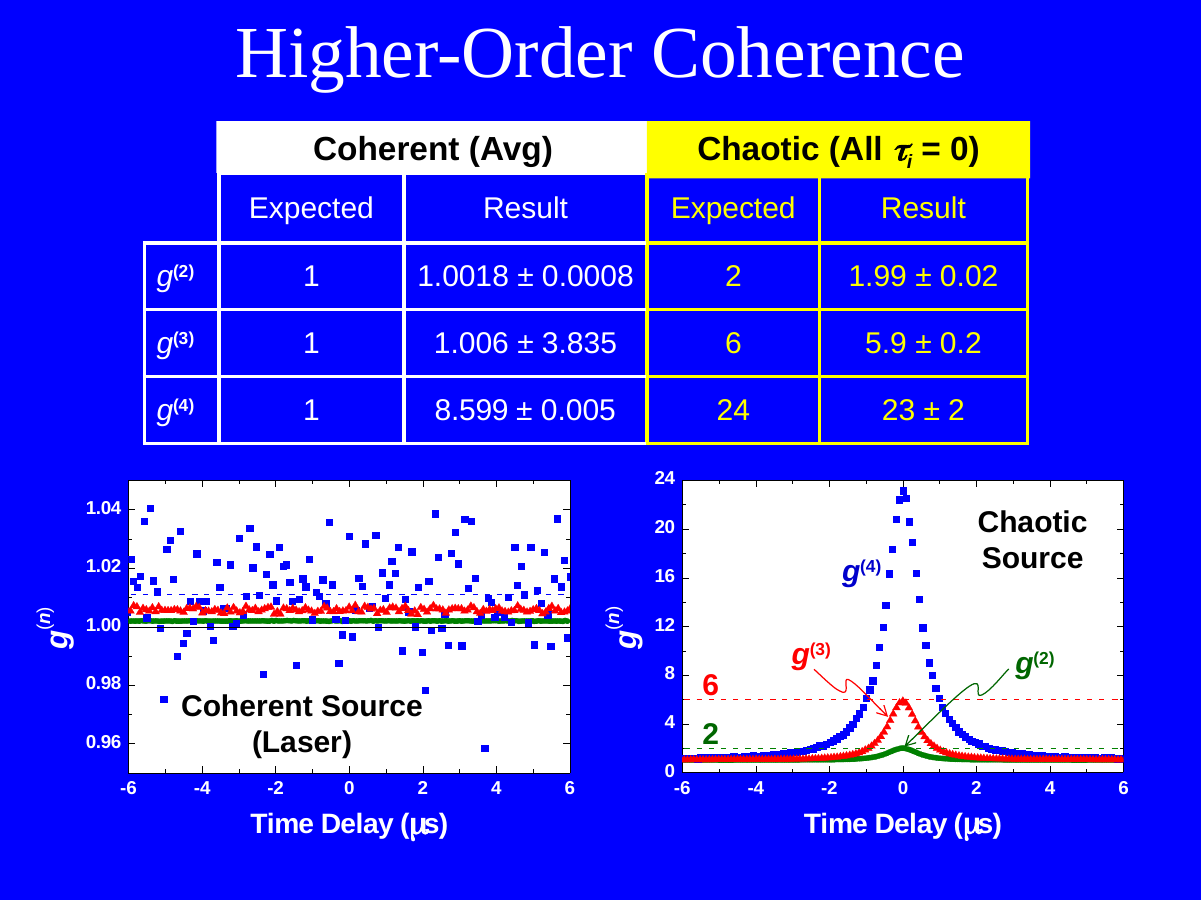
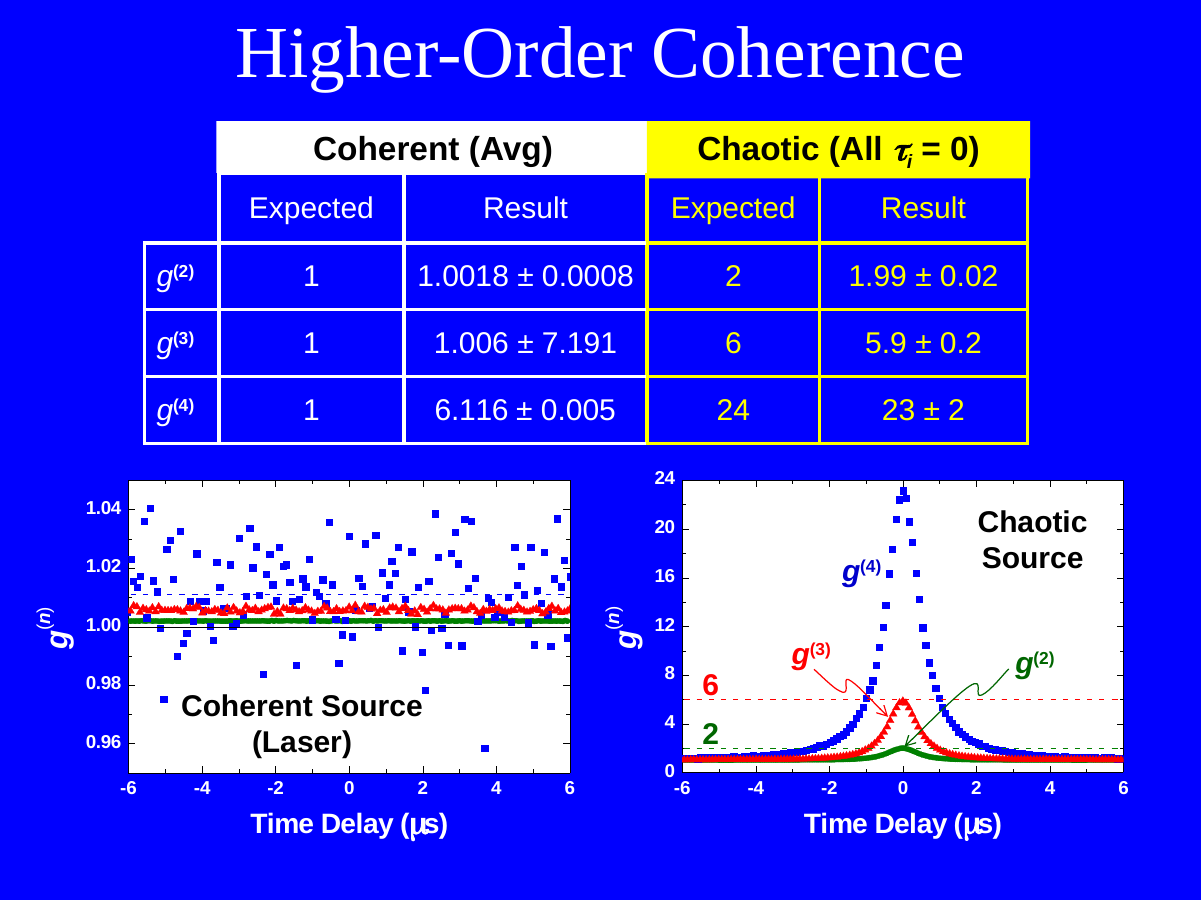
3.835: 3.835 -> 7.191 (580, 344)
8.599: 8.599 -> 6.116 (472, 411)
